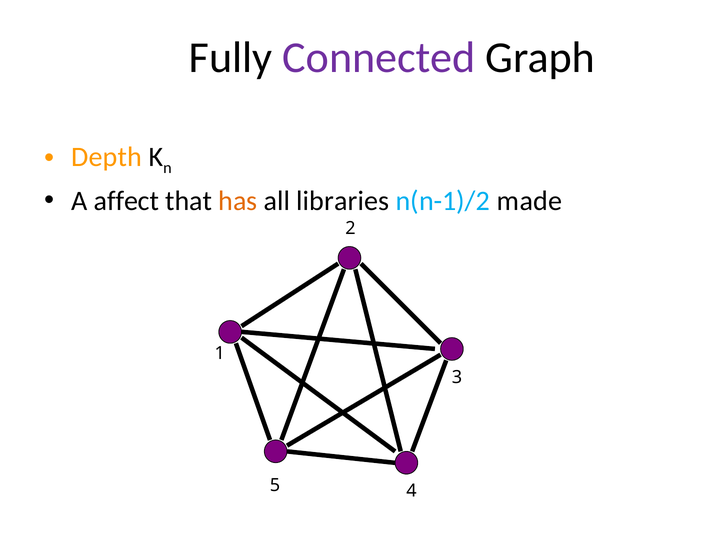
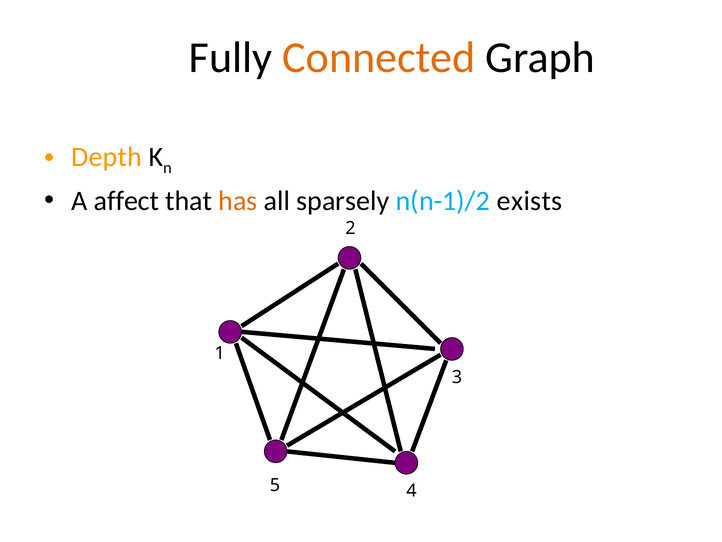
Connected colour: purple -> orange (379, 58)
libraries: libraries -> sparsely (343, 201)
made: made -> exists (530, 201)
